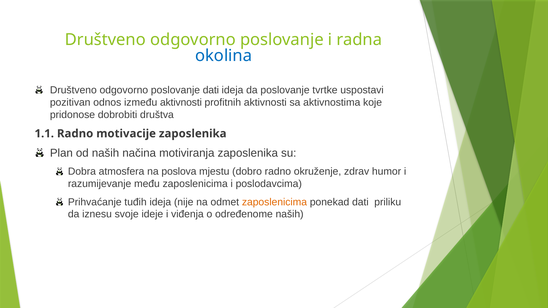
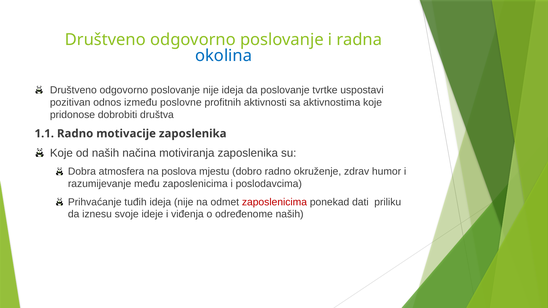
poslovanje dati: dati -> nije (211, 90)
između aktivnosti: aktivnosti -> poslovne (181, 103)
Plan: Plan -> Koje (61, 153)
zaposlenicima colour: orange -> red (274, 202)
